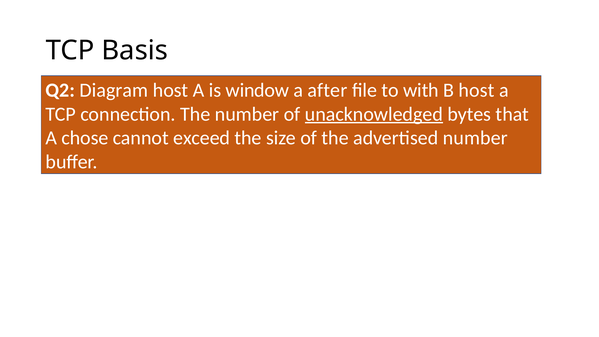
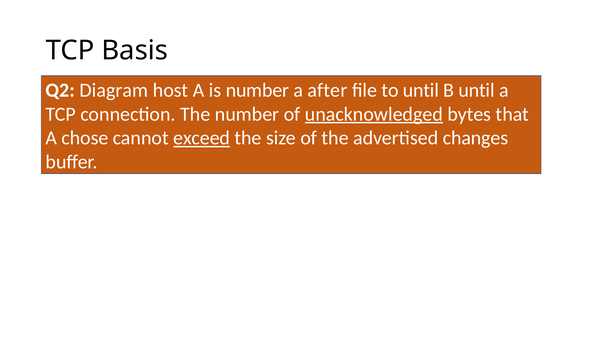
is window: window -> number (257, 90)
to with: with -> until (421, 90)
B host: host -> until (477, 90)
exceed underline: none -> present (202, 138)
advertised number: number -> changes (475, 138)
